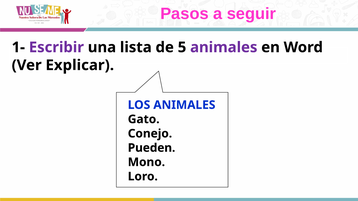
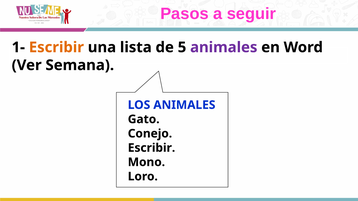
Escribir colour: purple -> orange (56, 47)
Explicar: Explicar -> Semana (80, 65)
Pueden: Pueden -> Escribir (152, 148)
